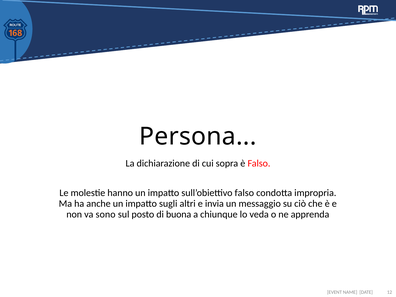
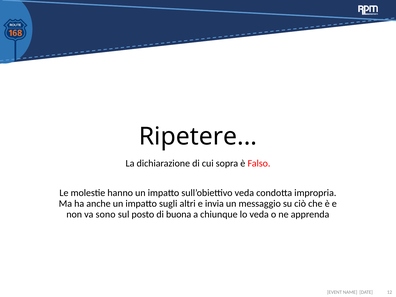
Persona: Persona -> Ripetere (198, 136)
sull’obiettivo falso: falso -> veda (244, 193)
